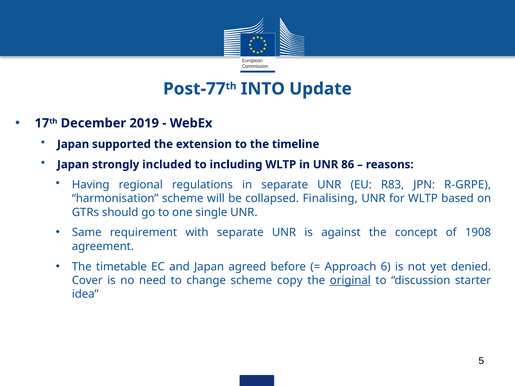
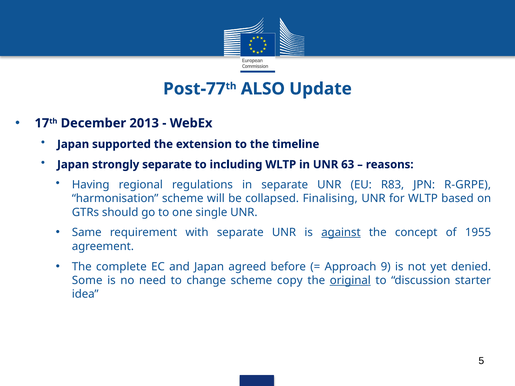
INTO: INTO -> ALSO (263, 89)
2019: 2019 -> 2013 (144, 123)
strongly included: included -> separate (167, 165)
86: 86 -> 63 (348, 165)
against underline: none -> present (341, 233)
1908: 1908 -> 1955 (478, 233)
timetable: timetable -> complete (121, 267)
6: 6 -> 9 (386, 267)
Cover: Cover -> Some (87, 280)
